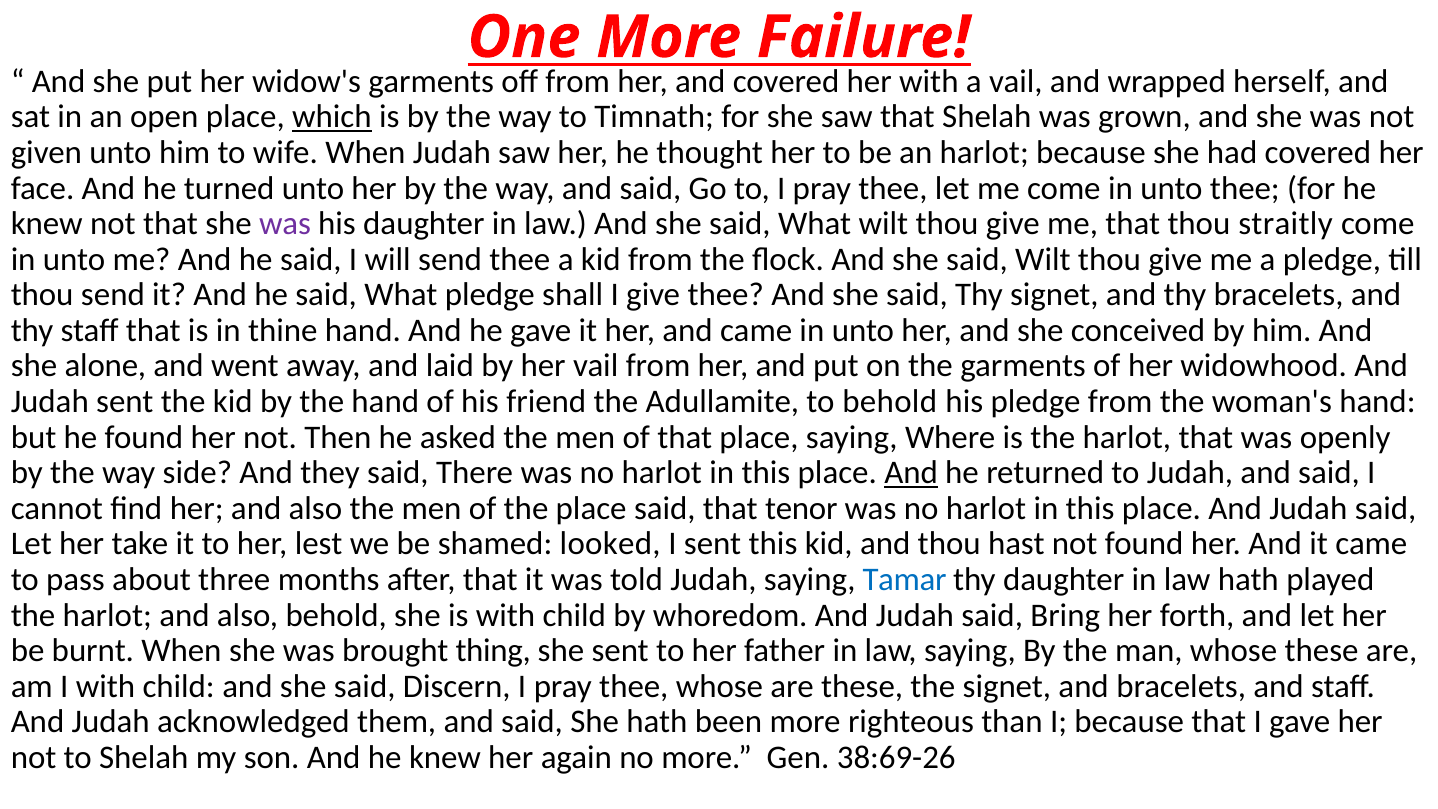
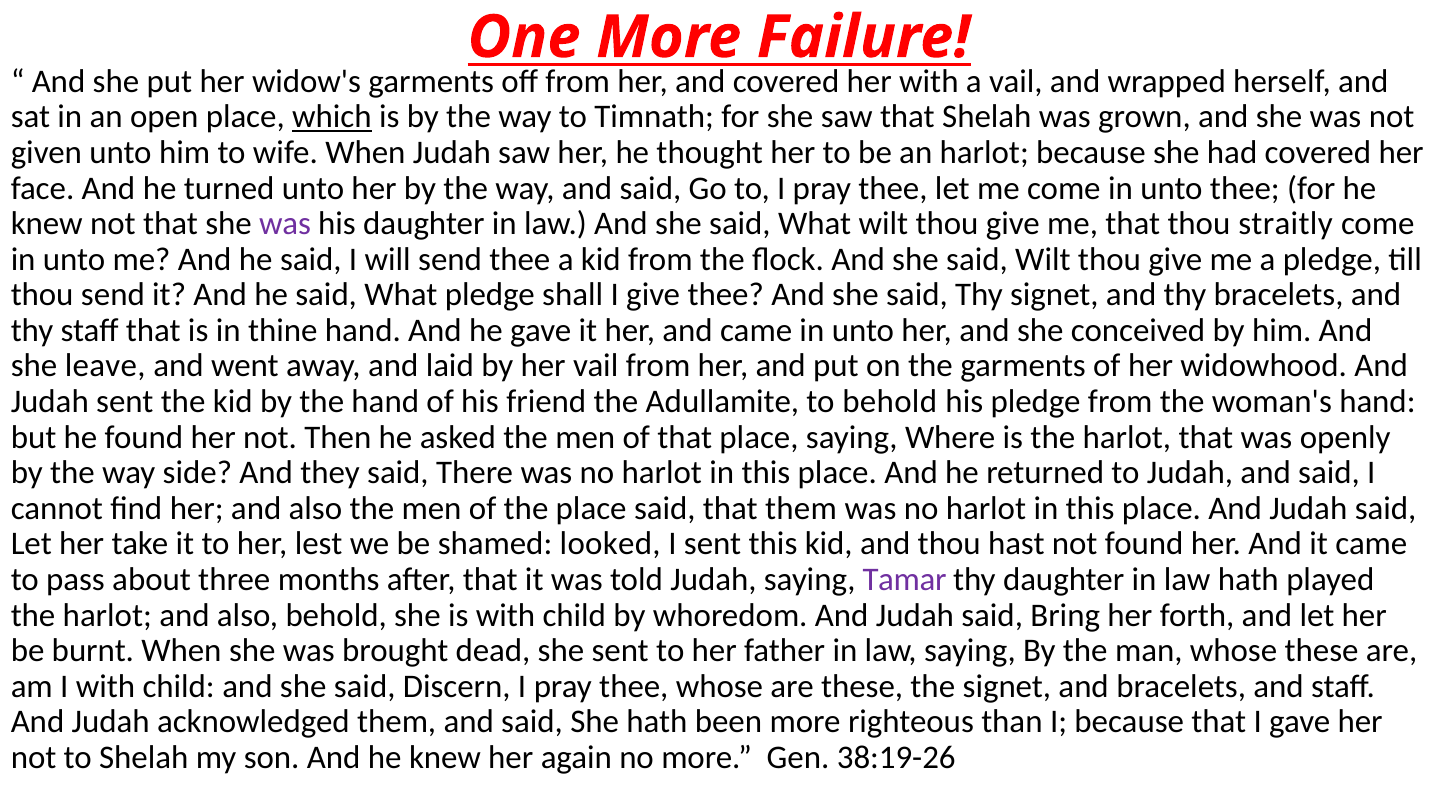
alone: alone -> leave (105, 366)
And underline: present -> none (911, 473)
that tenor: tenor -> them (801, 508)
Tamar colour: blue -> purple (905, 580)
thing: thing -> dead (493, 651)
38:69-26: 38:69-26 -> 38:19-26 (896, 757)
